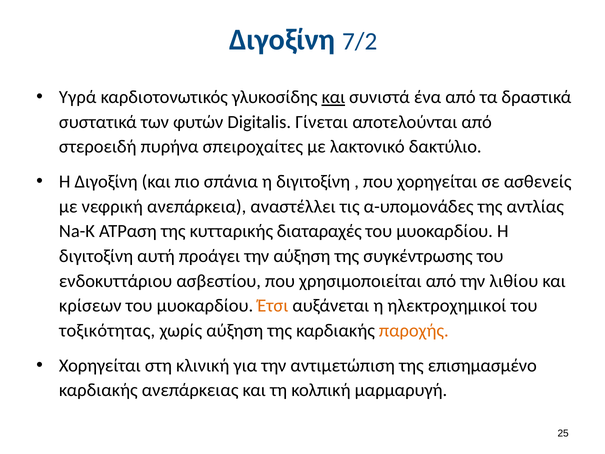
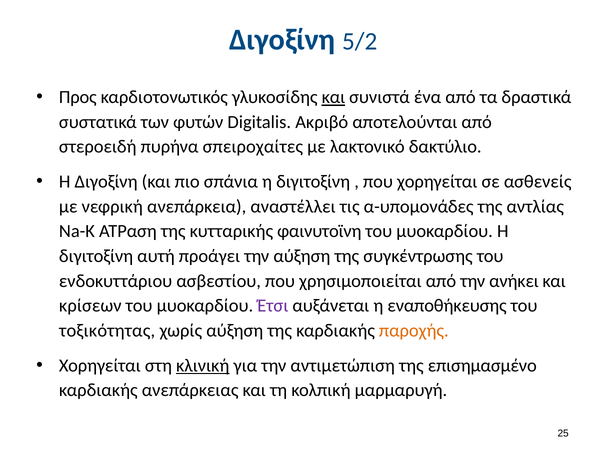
7/2: 7/2 -> 5/2 (360, 42)
Υγρά: Υγρά -> Προς (78, 97)
Γίνεται: Γίνεται -> Ακριβό (322, 122)
διαταραχές: διαταραχές -> φαινυτοϊνη (319, 231)
λιθίου: λιθίου -> ανήκει (514, 281)
Έτσι colour: orange -> purple (273, 306)
ηλεκτροχημικοί: ηλεκτροχημικοί -> εναποθήκευσης (447, 306)
κλινική underline: none -> present (203, 365)
